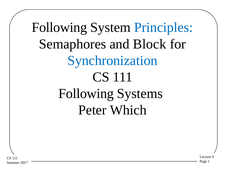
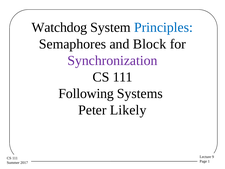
Following: Following -> Watchdog (59, 27)
Synchronization colour: blue -> purple (112, 60)
Which: Which -> Likely (128, 110)
